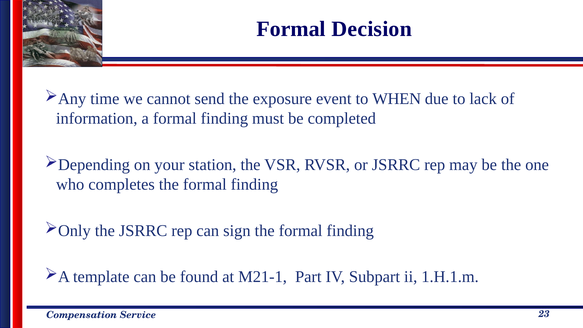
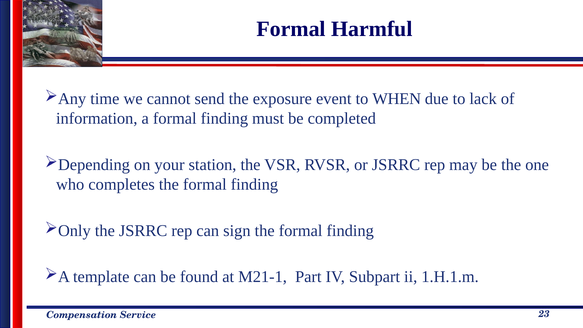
Decision: Decision -> Harmful (372, 29)
